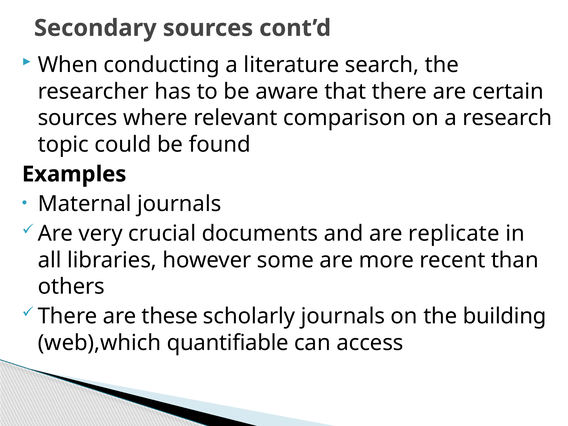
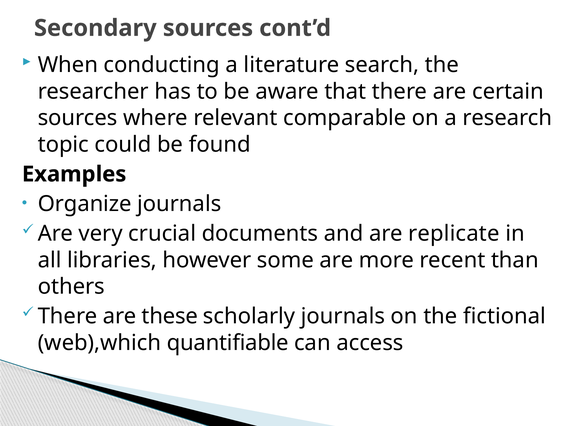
comparison: comparison -> comparable (345, 118)
Maternal: Maternal -> Organize (85, 204)
building: building -> fictional (505, 316)
